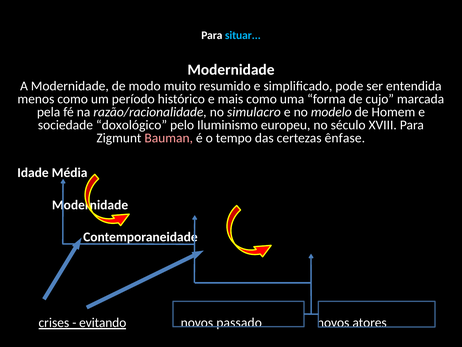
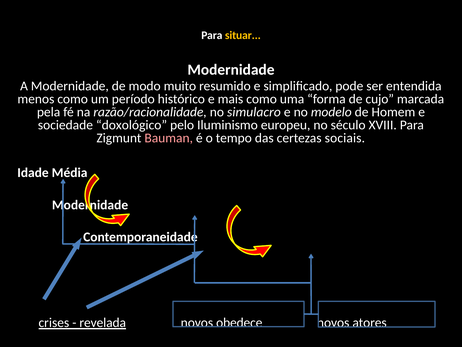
situar colour: light blue -> yellow (243, 35)
ênfase: ênfase -> sociais (345, 138)
evitando: evitando -> revelada (103, 322)
passado: passado -> obedece (239, 322)
